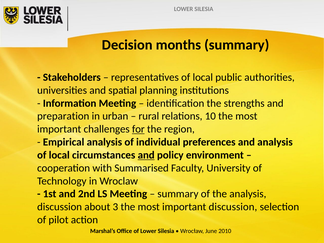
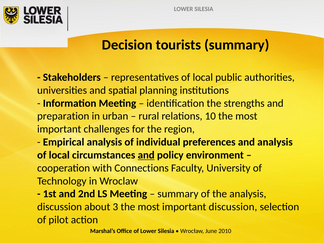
months: months -> tourists (178, 45)
for underline: present -> none (138, 129)
Summarised: Summarised -> Connections (142, 168)
